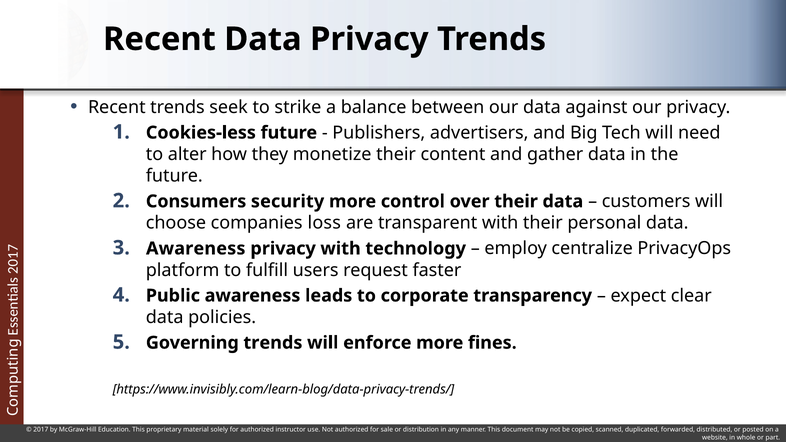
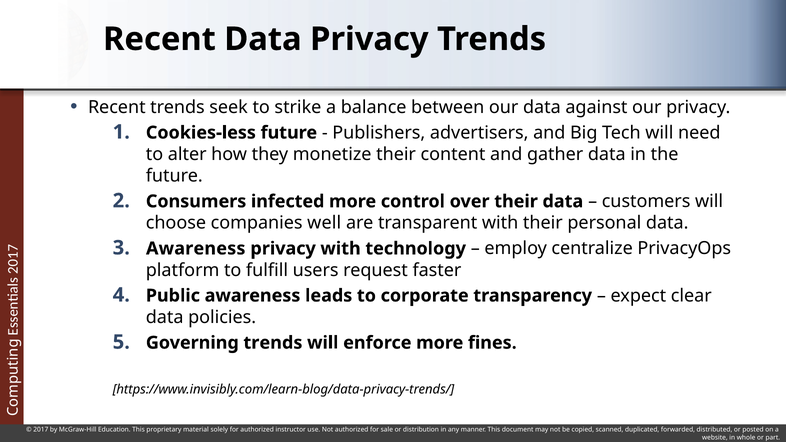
security: security -> infected (288, 201)
loss: loss -> well (324, 223)
